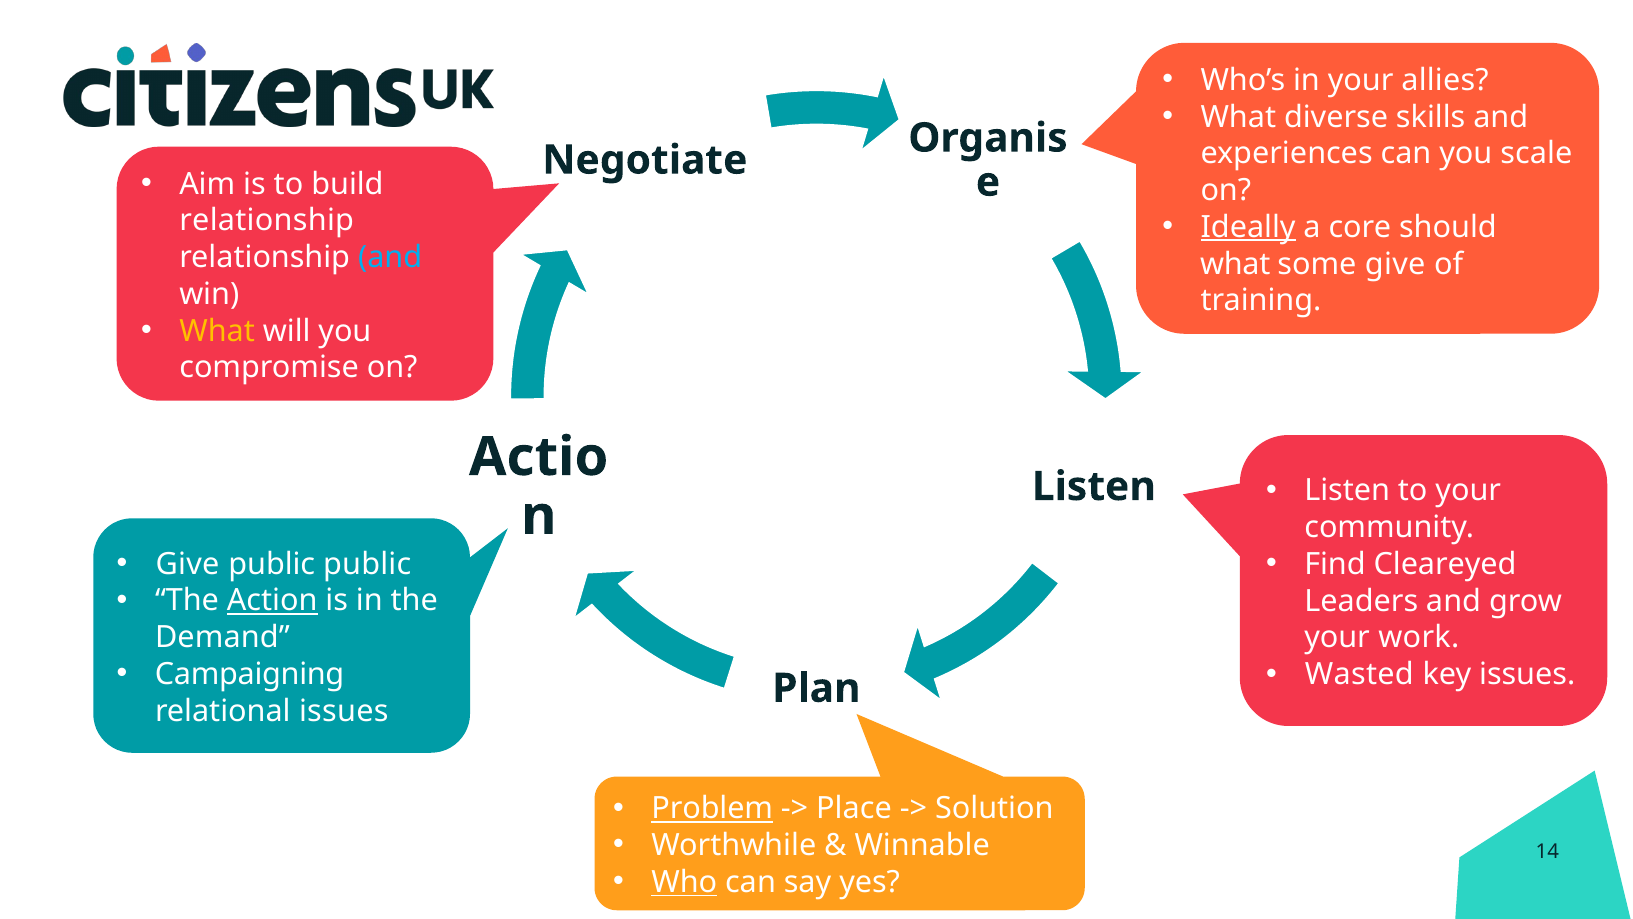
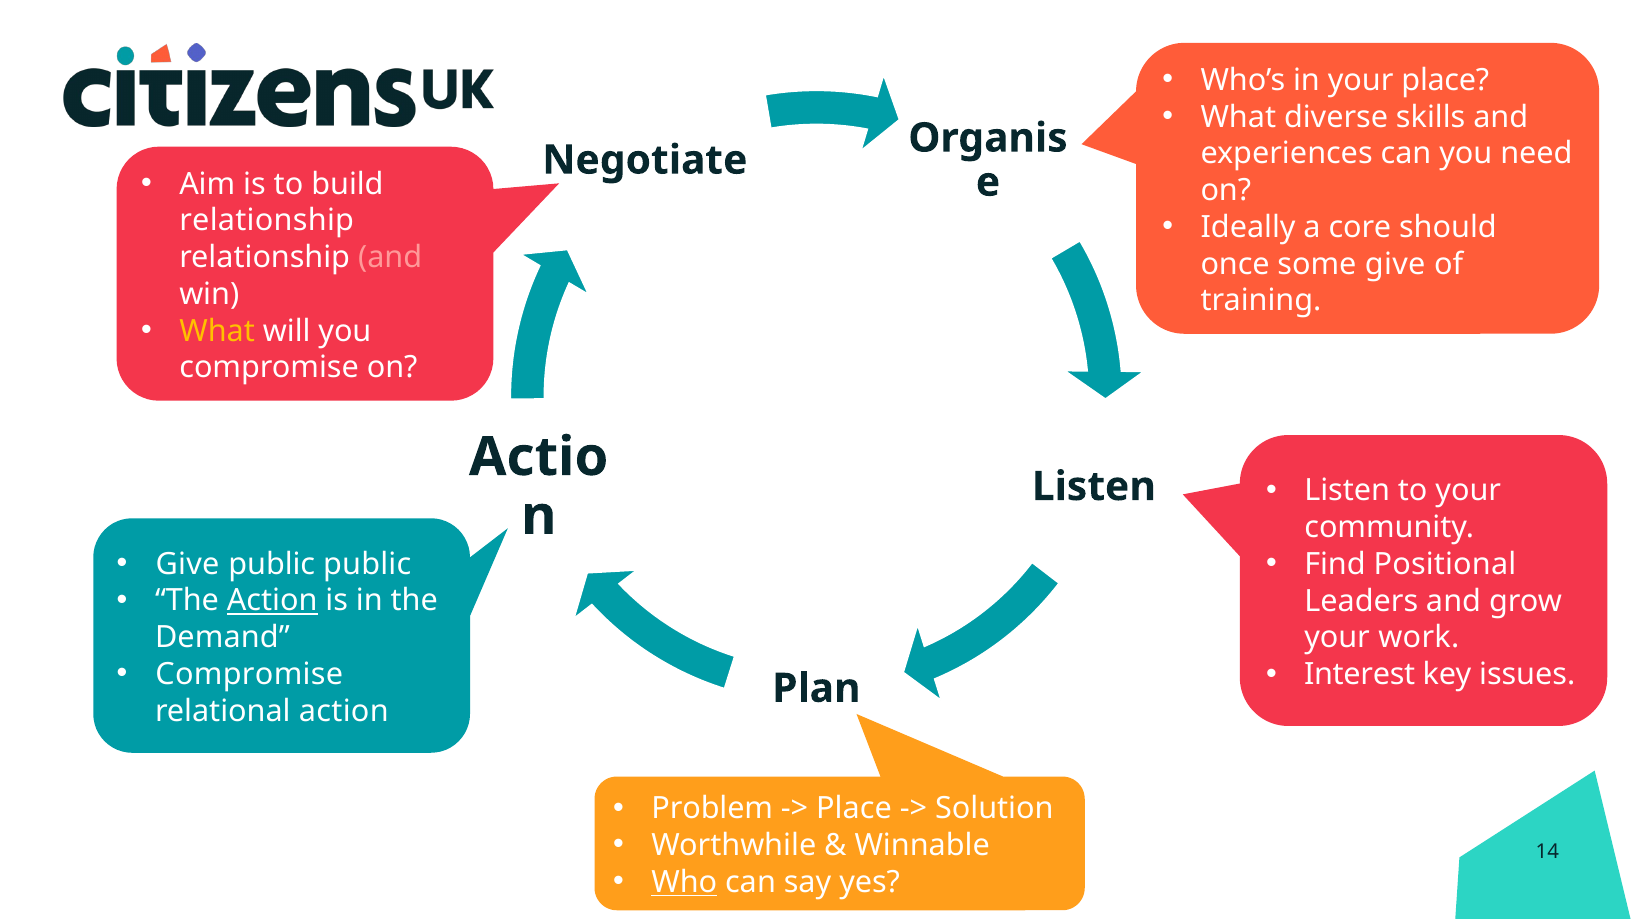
your allies: allies -> place (1445, 80)
scale: scale -> need (1536, 154)
Ideally underline: present -> none (1248, 227)
and colour: light blue -> pink (390, 257)
what: what -> once (1235, 264)
Cleareyed: Cleareyed -> Positional (1445, 564)
Campaigning: Campaigning -> Compromise (249, 674)
Wasted: Wasted -> Interest (1360, 674)
relational issues: issues -> action (344, 711)
Problem underline: present -> none (712, 808)
